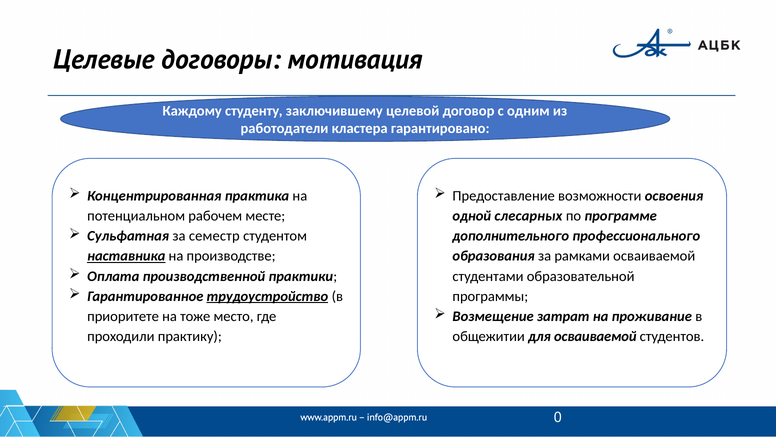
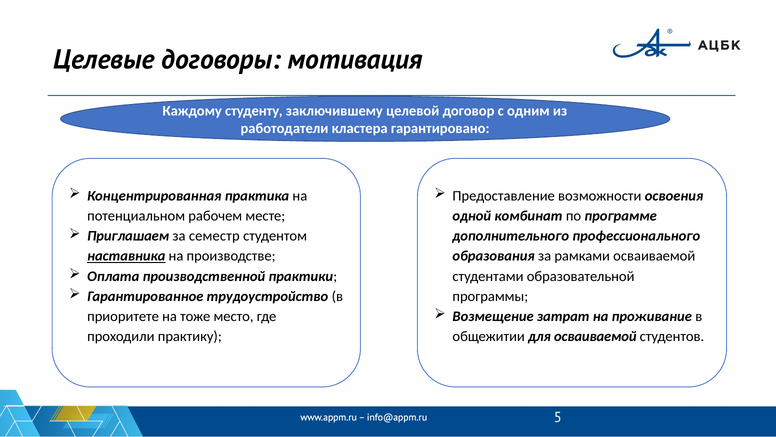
слесарных: слесарных -> комбинат (528, 216)
Сульфатная: Сульфатная -> Приглашаем (128, 236)
трудоустройство underline: present -> none (267, 296)
0: 0 -> 5 (558, 417)
